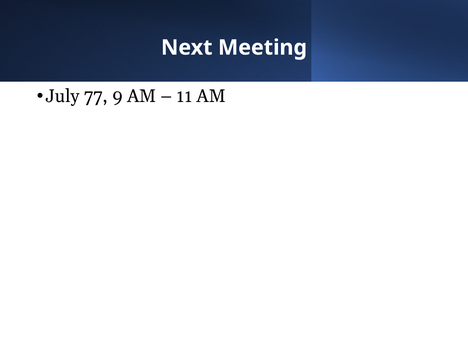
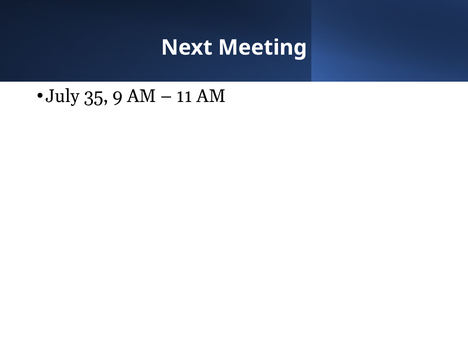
77: 77 -> 35 (96, 96)
